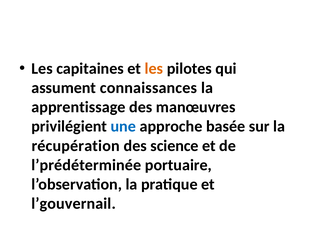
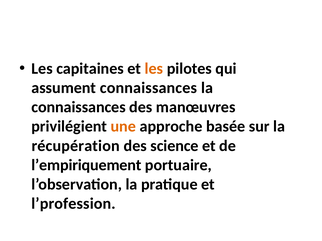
apprentissage: apprentissage -> connaissances (79, 107)
une colour: blue -> orange (123, 127)
l’prédéterminée: l’prédéterminée -> l’empiriquement (86, 165)
l’gouvernail: l’gouvernail -> l’profession (74, 204)
